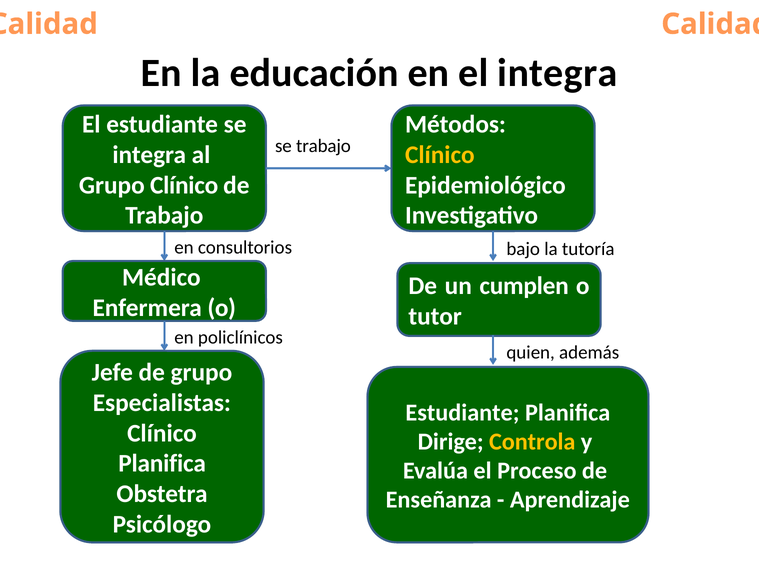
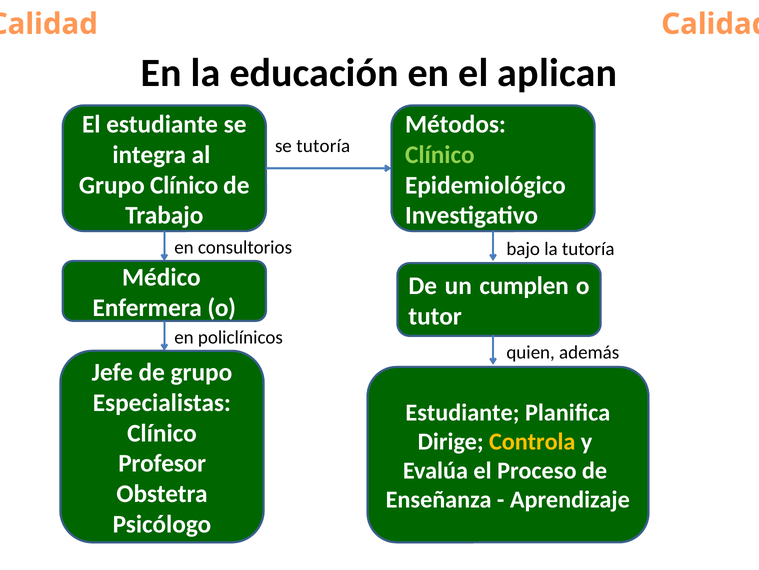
el integra: integra -> aplican (557, 73)
se trabajo: trabajo -> tutoría (323, 146)
Clínico colour: yellow -> light green (440, 155)
Planifica: Planifica -> Profesor (162, 463)
